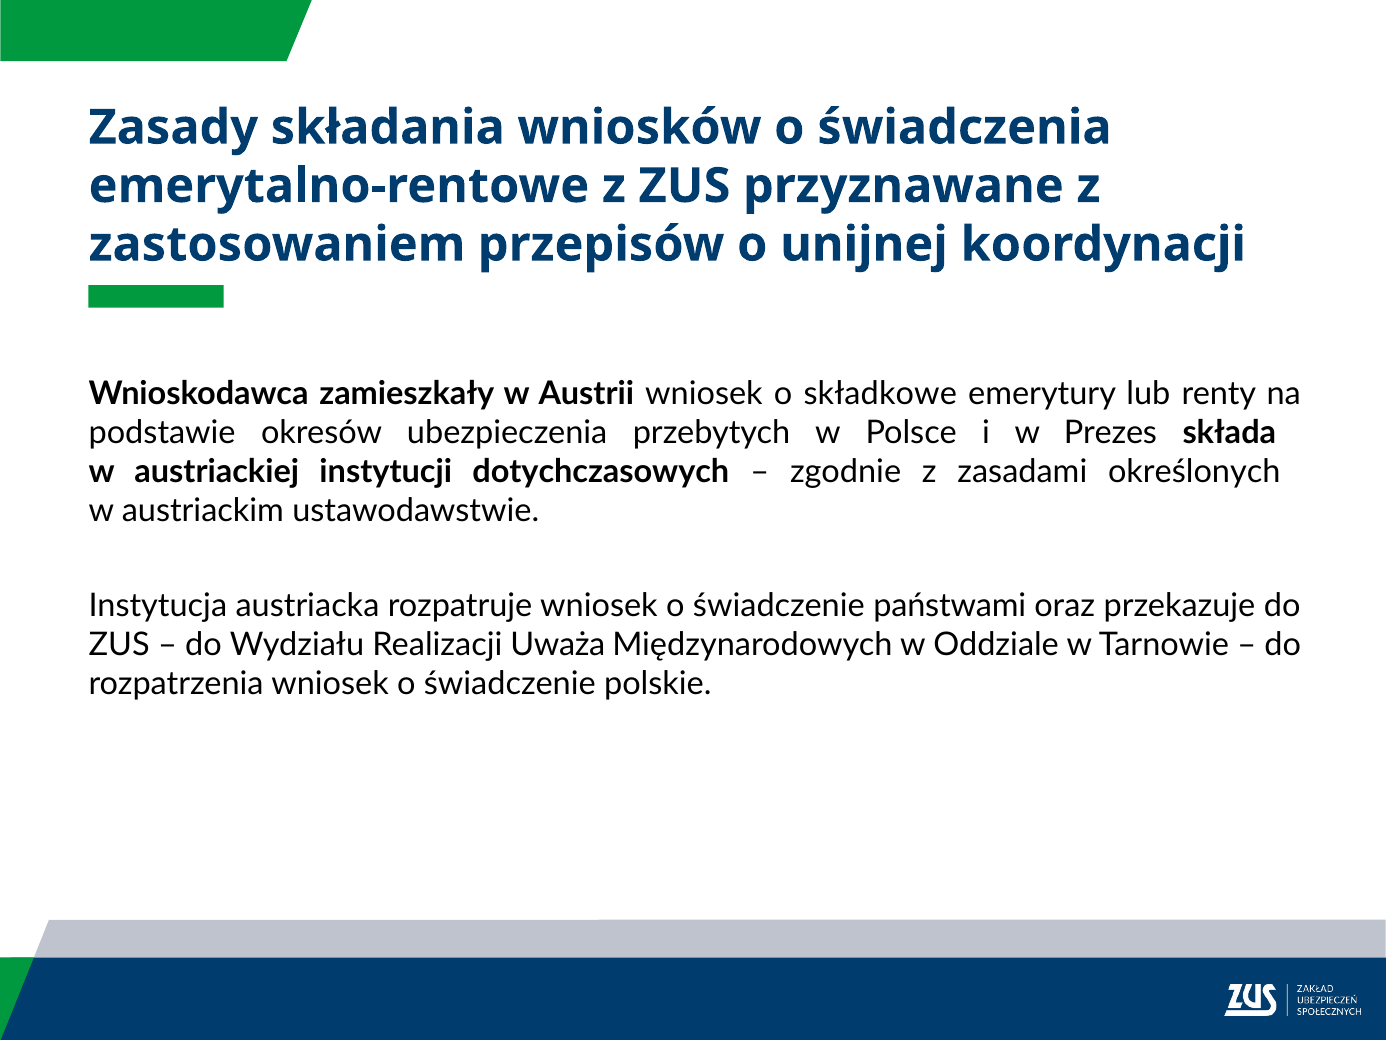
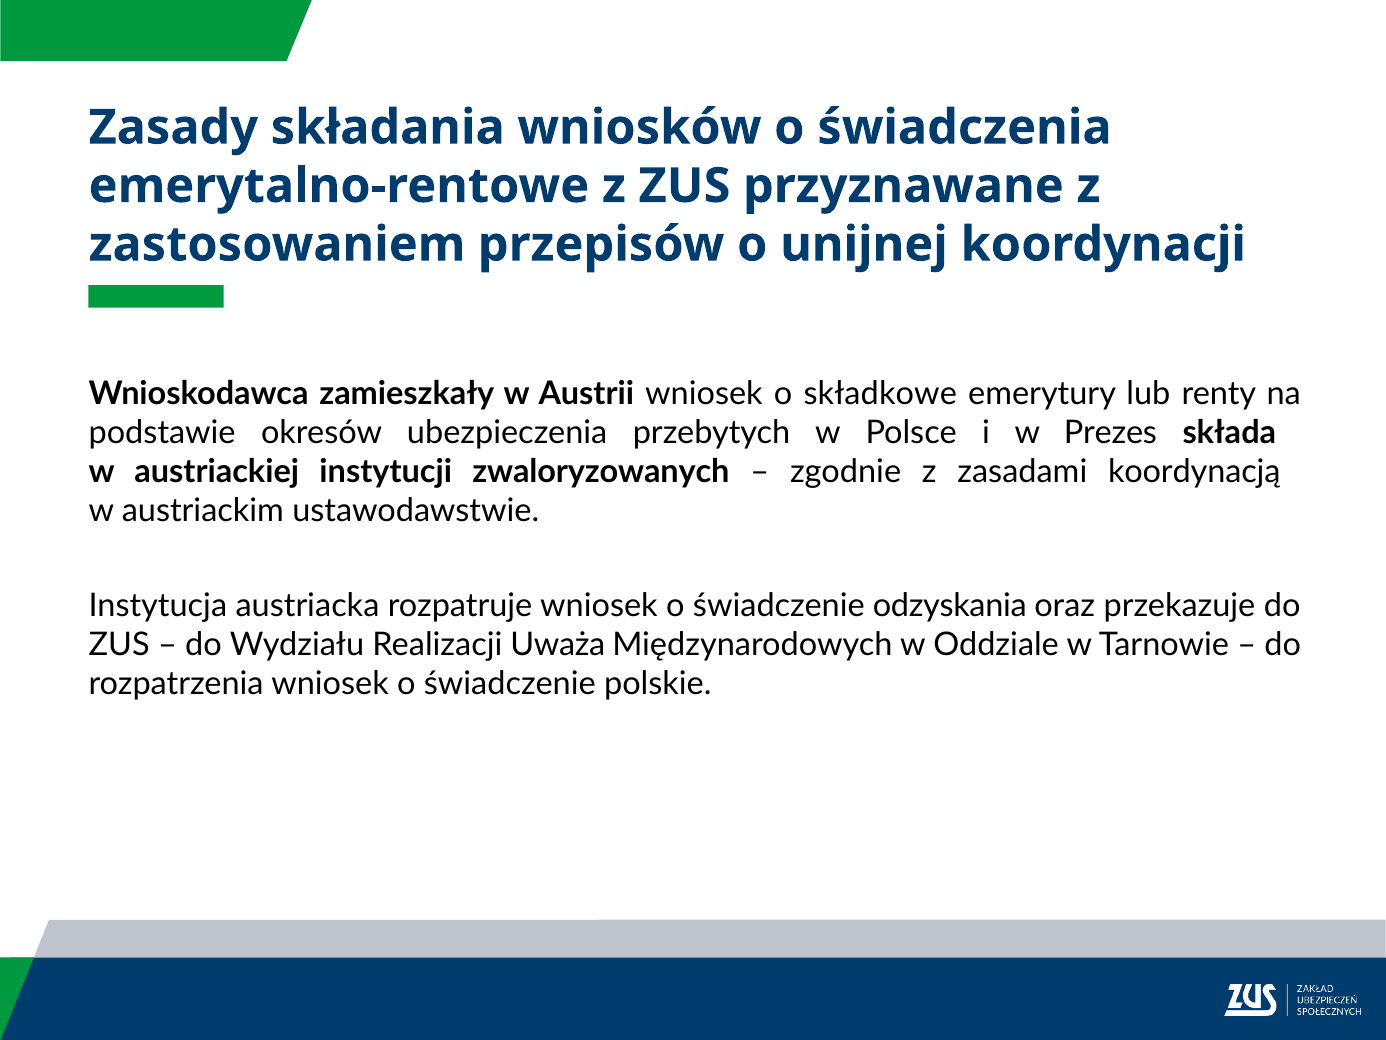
dotychczasowych: dotychczasowych -> zwaloryzowanych (601, 472)
określonych: określonych -> koordynacją (1194, 472)
państwami: państwami -> odzyskania (950, 605)
